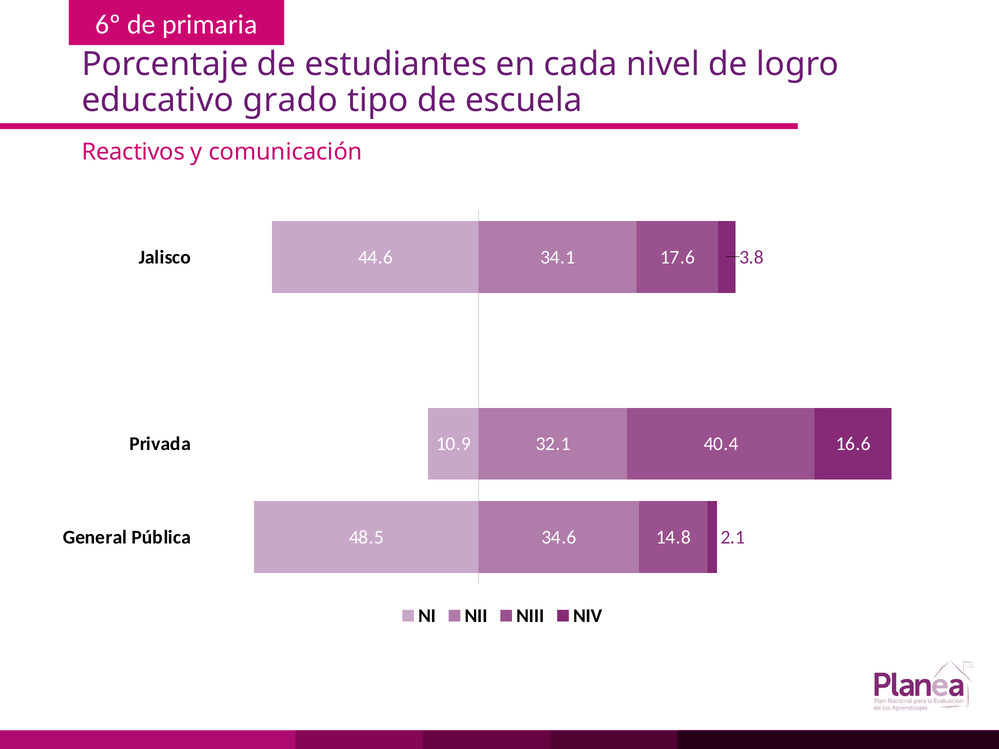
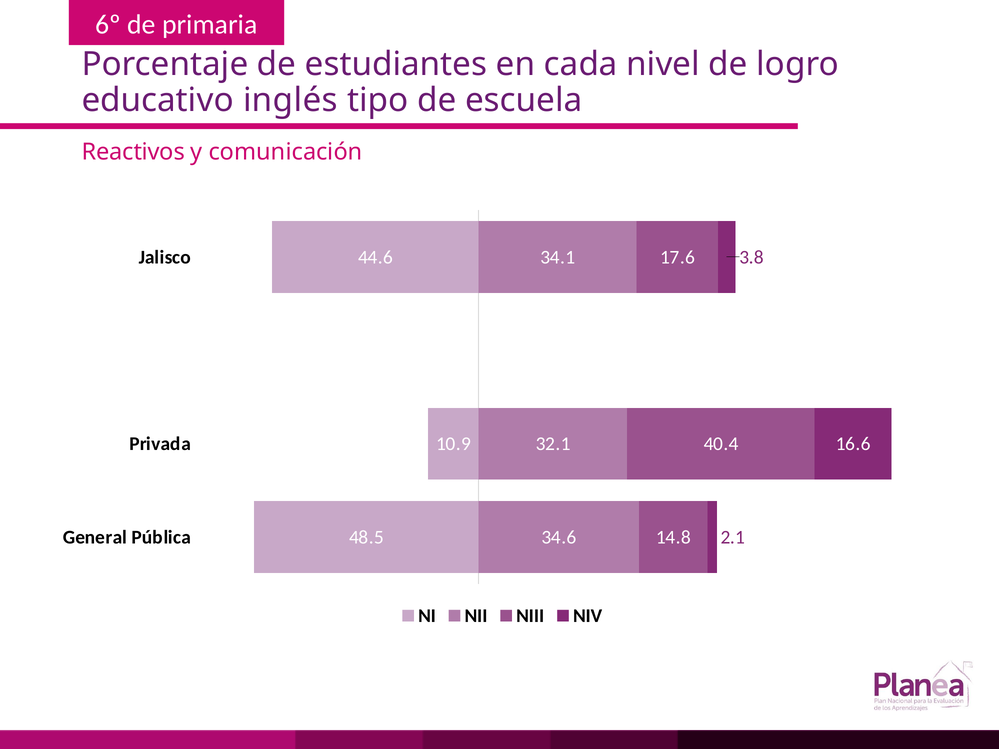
grado: grado -> inglés (290, 100)
